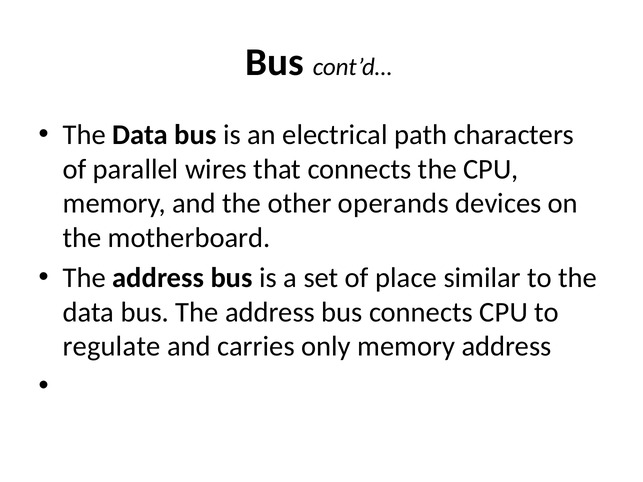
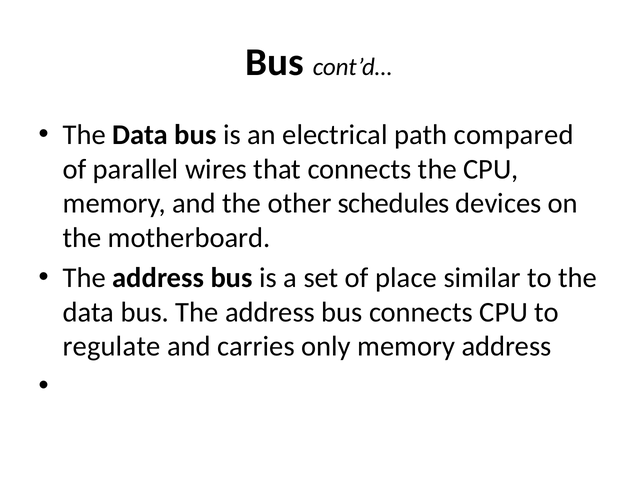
characters: characters -> compared (514, 135)
operands: operands -> schedules (394, 204)
